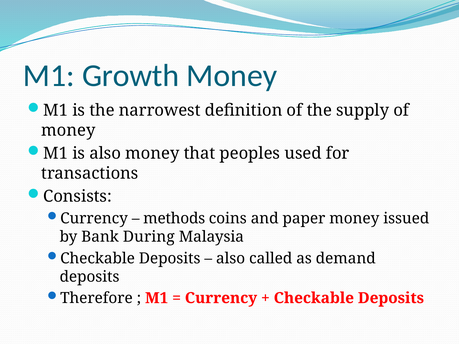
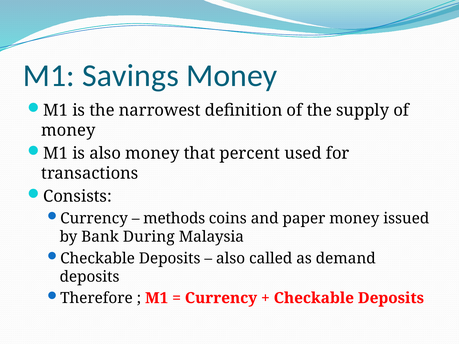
Growth: Growth -> Savings (130, 76)
peoples: peoples -> percent (250, 154)
